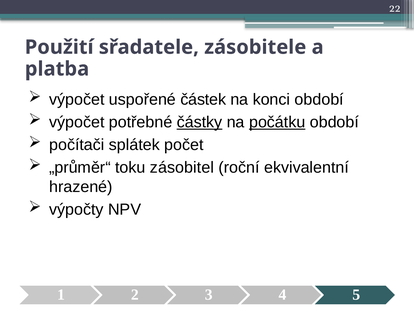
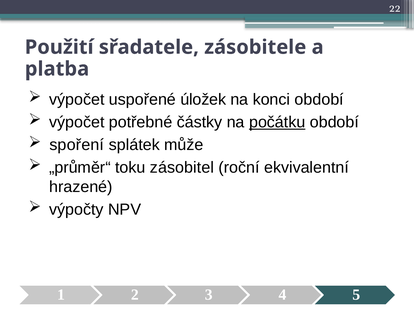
částek: částek -> úložek (203, 100)
částky underline: present -> none (200, 122)
počítači: počítači -> spoření (77, 145)
počet: počet -> může (184, 145)
